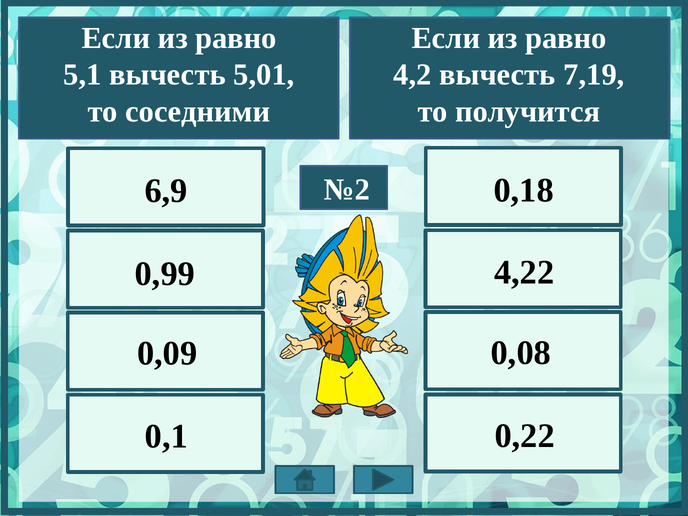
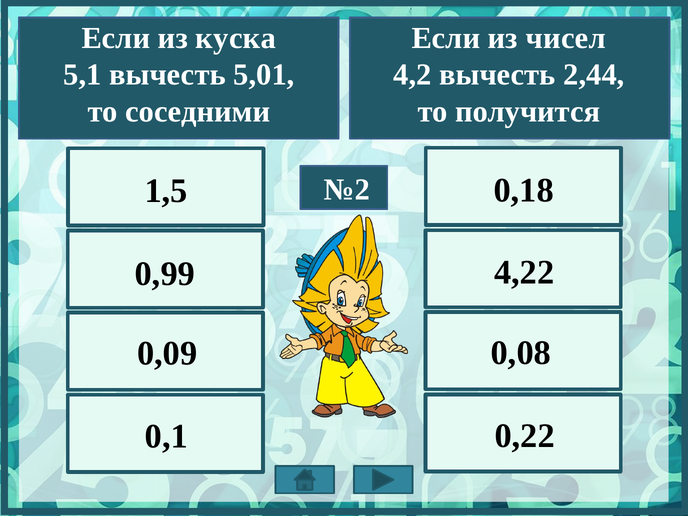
равно: равно -> куска (236, 38)
равно: равно -> чисел (566, 38)
7,19: 7,19 -> 2,44 (594, 75)
6,9: 6,9 -> 1,5 (166, 191)
